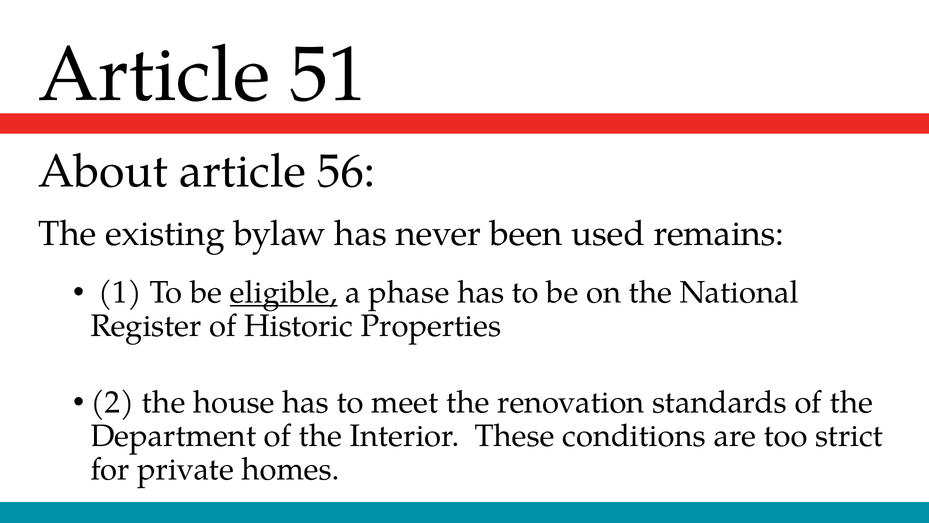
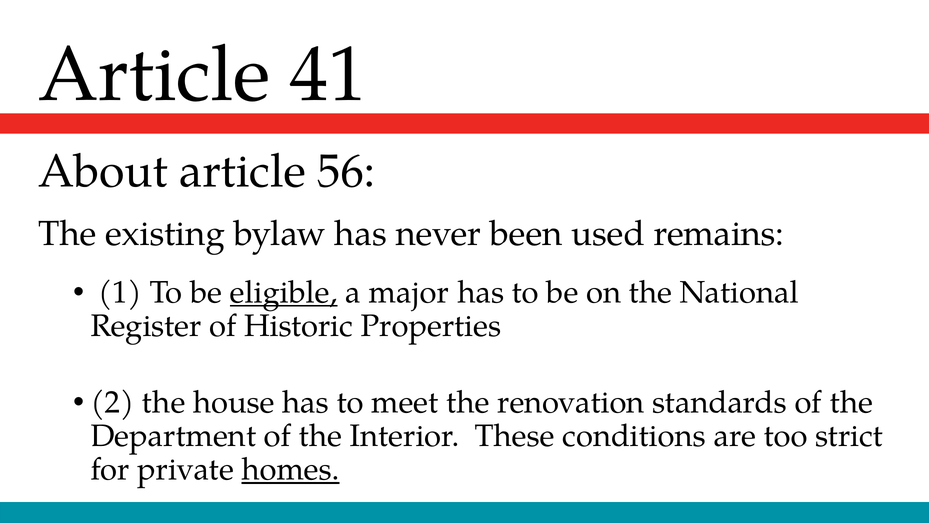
51: 51 -> 41 (328, 75)
phase: phase -> major (409, 292)
homes underline: none -> present (291, 469)
